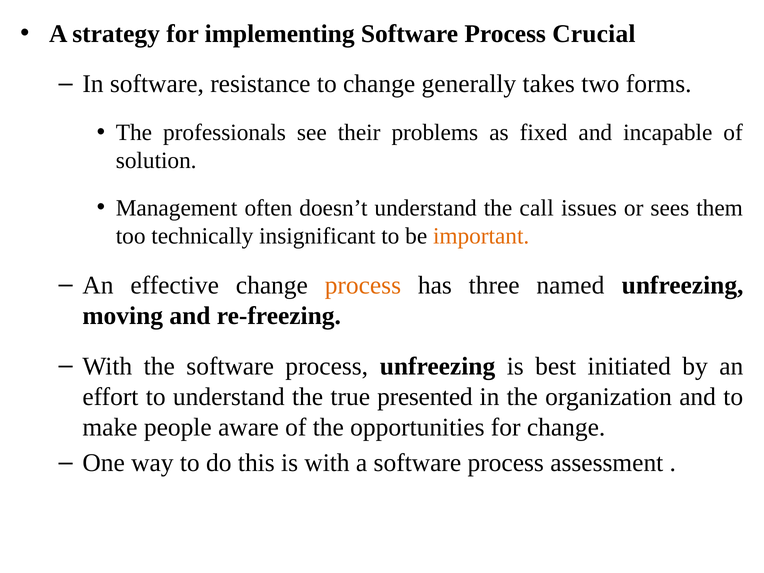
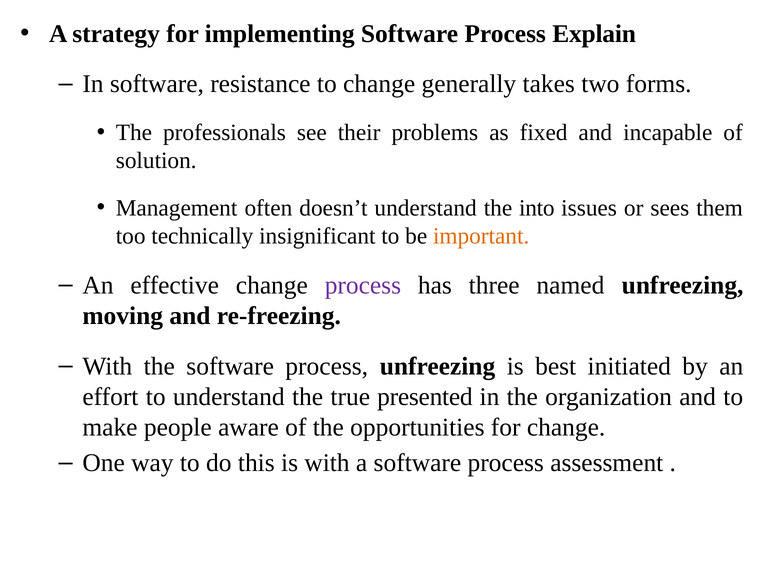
Crucial: Crucial -> Explain (594, 34)
call: call -> into (537, 208)
process colour: orange -> purple (363, 285)
